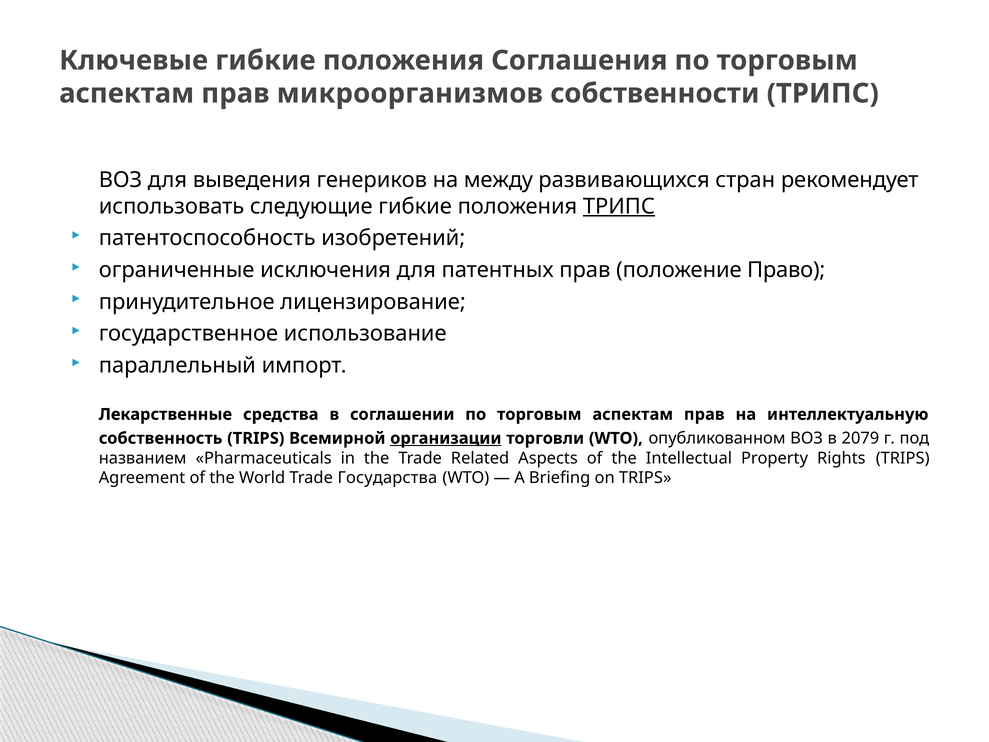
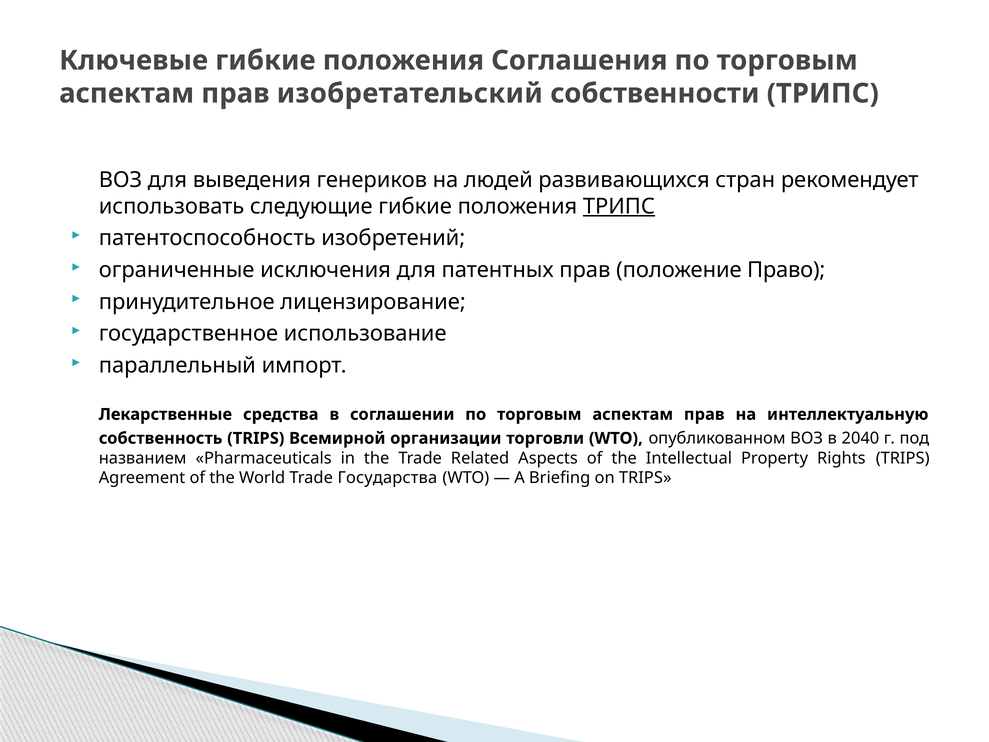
микроорганизмов: микроорганизмов -> изобретательский (410, 93)
между: между -> людей (498, 180)
организации underline: present -> none (446, 438)
2079: 2079 -> 2040 (860, 438)
